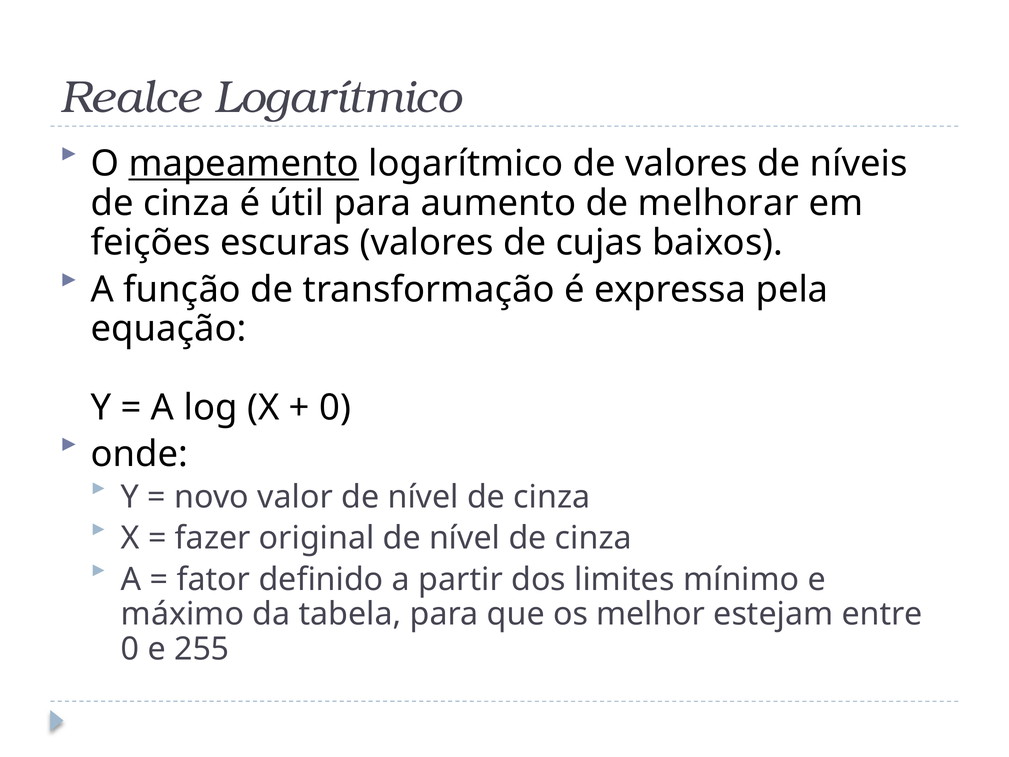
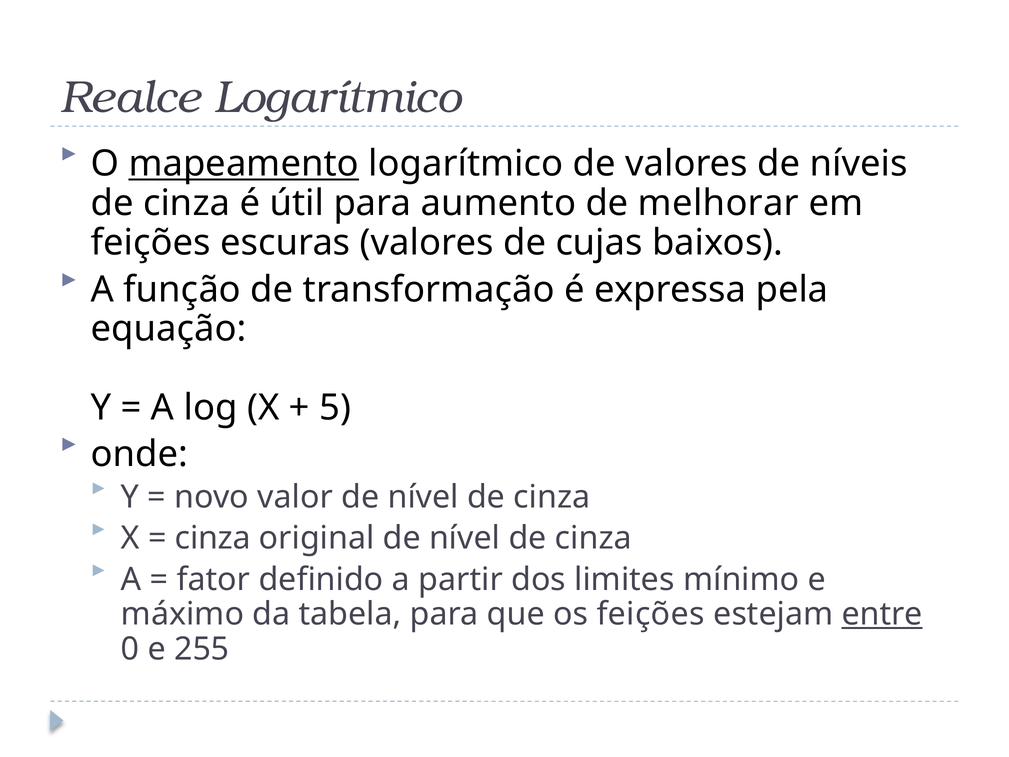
0: 0 -> 5 (335, 407)
fazer: fazer -> cinza (213, 538)
os melhor: melhor -> feições (651, 614)
entre underline: none -> present (882, 614)
